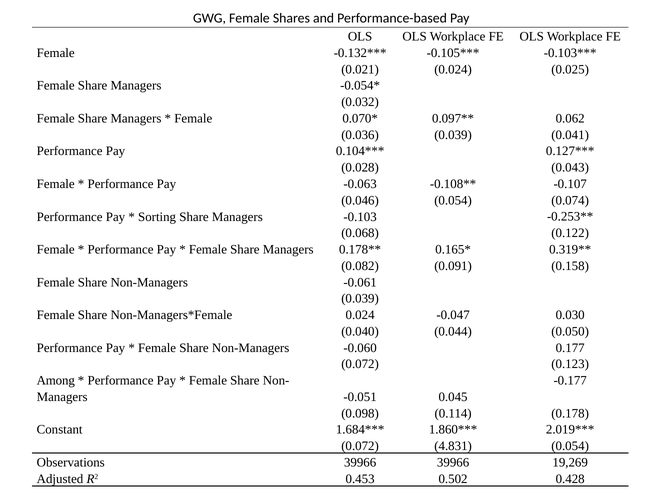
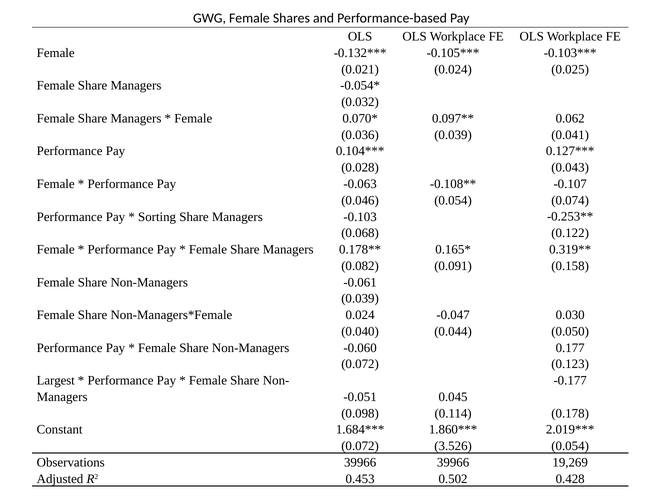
Among: Among -> Largest (56, 381)
4.831: 4.831 -> 3.526 (453, 446)
